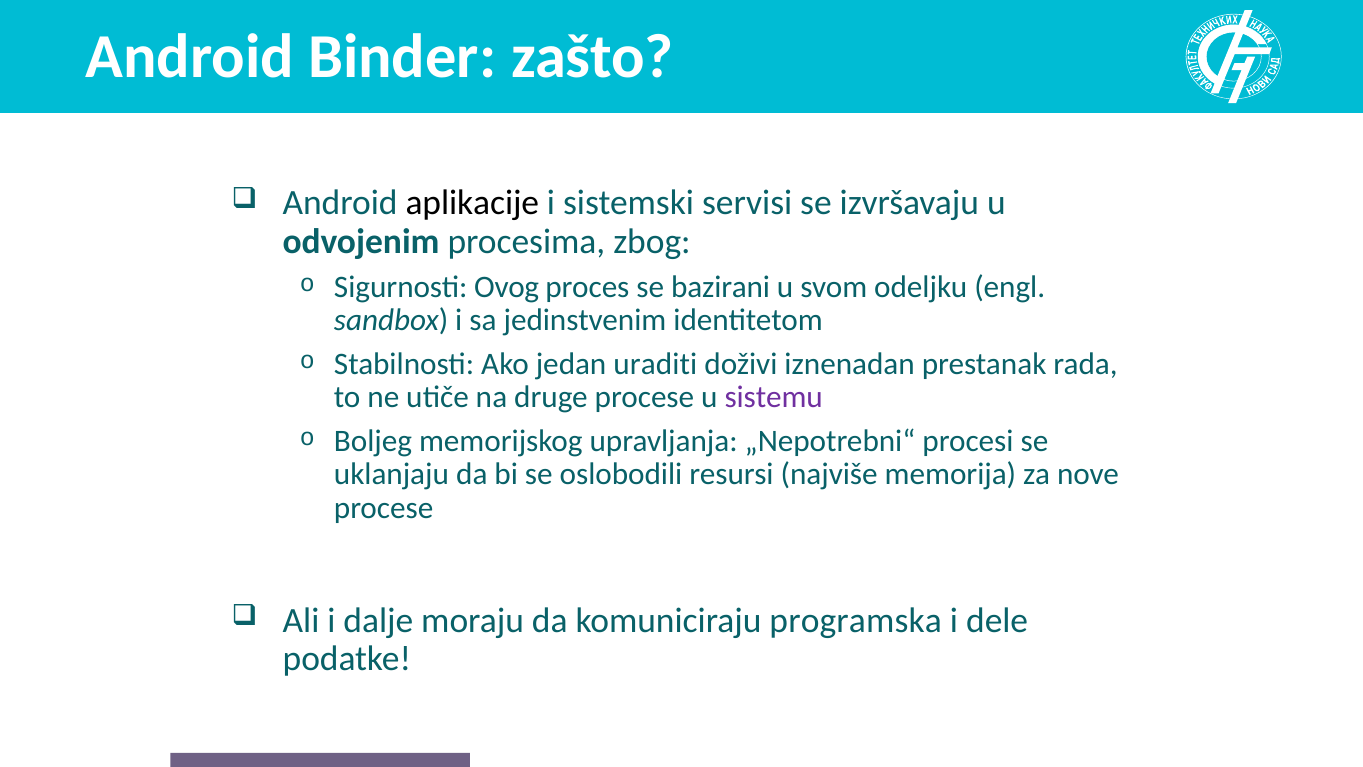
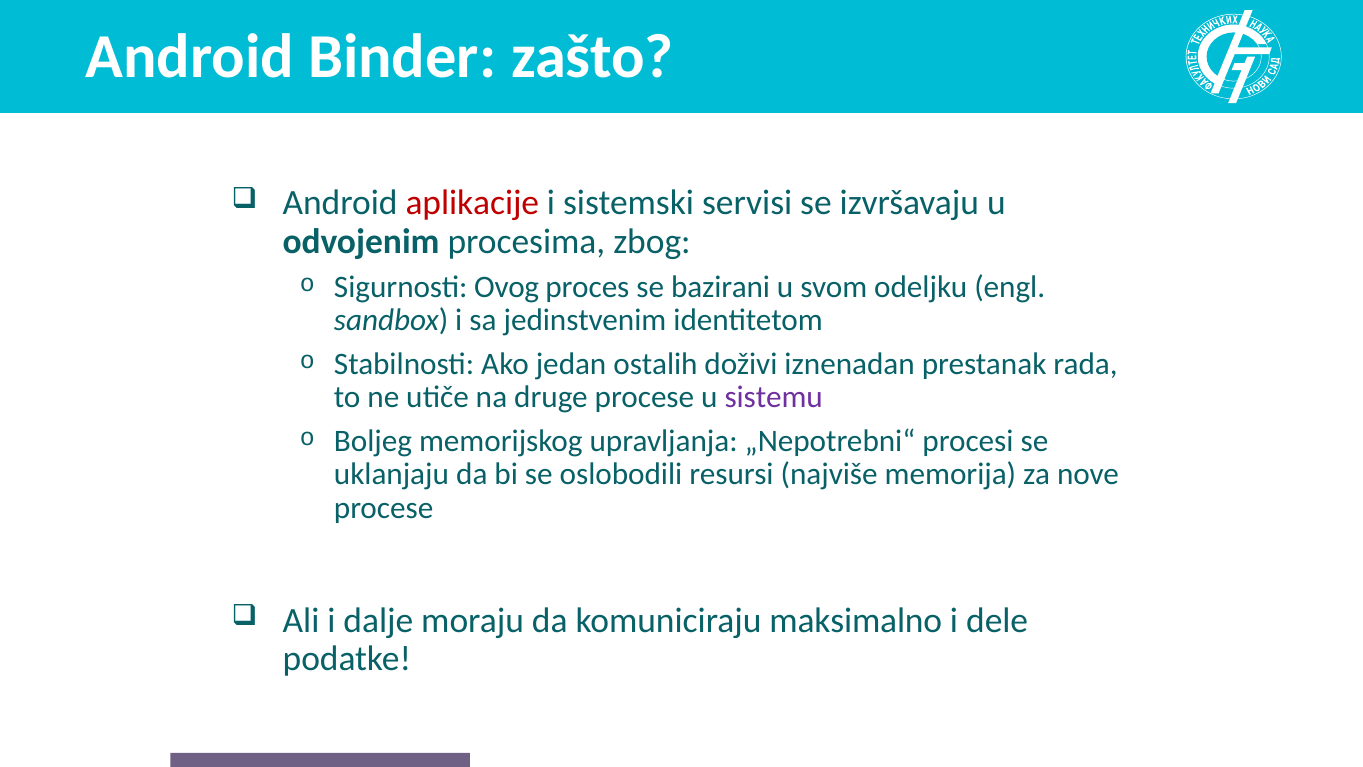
aplikacije colour: black -> red (472, 203)
uraditi: uraditi -> ostalih (655, 364)
programska: programska -> maksimalno (856, 620)
